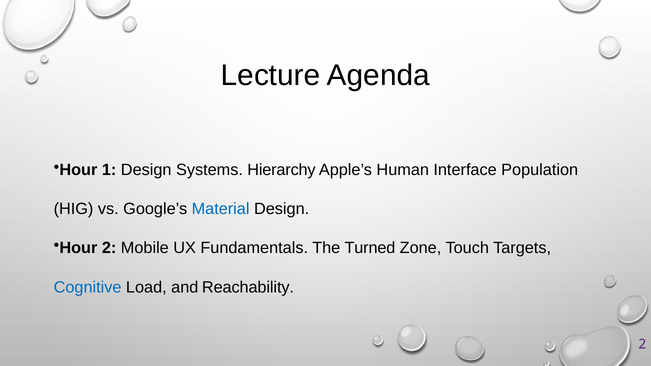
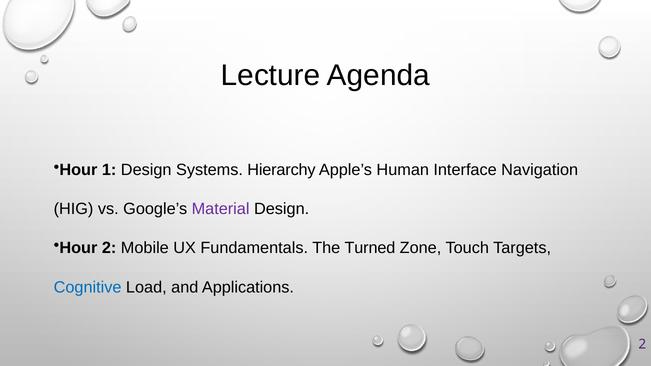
Population: Population -> Navigation (540, 170)
Material colour: blue -> purple (221, 209)
Reachability: Reachability -> Applications (248, 287)
